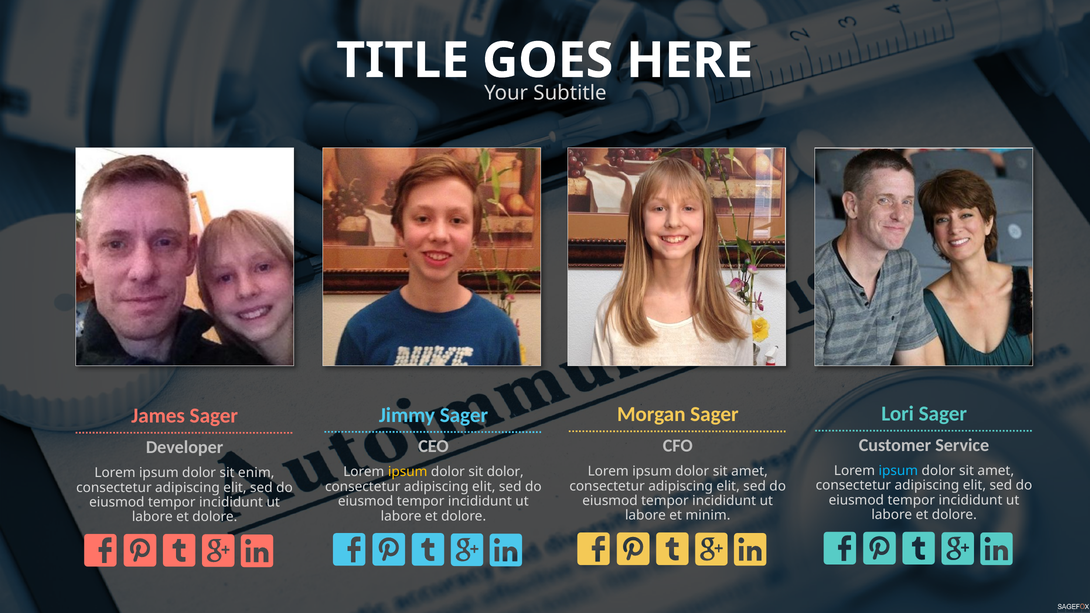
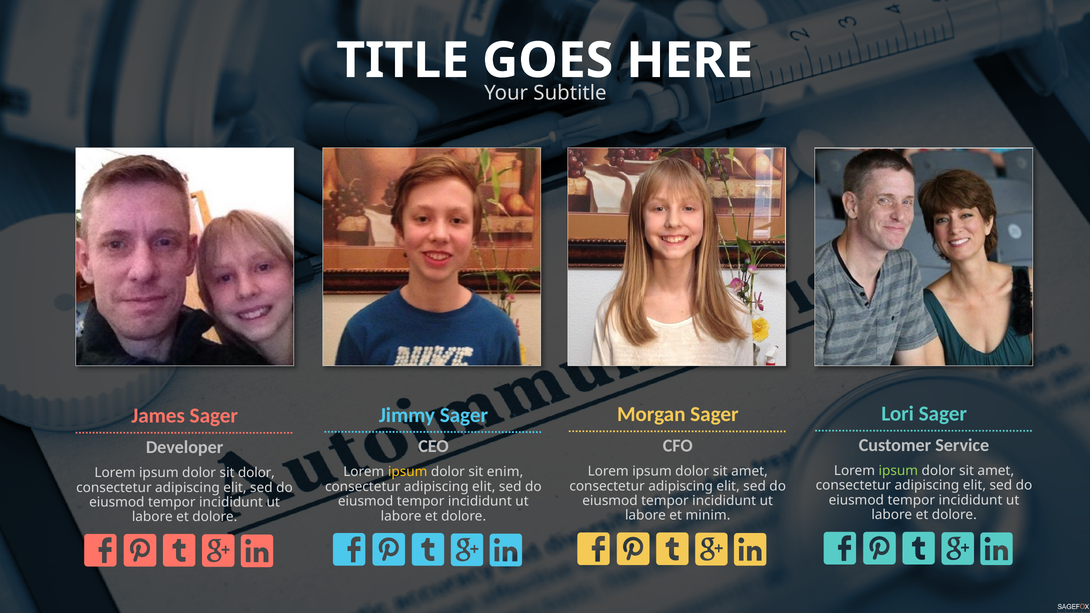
ipsum colour: light blue -> light green (898, 471)
sit dolor: dolor -> enim (505, 472)
sit enim: enim -> dolor (256, 473)
